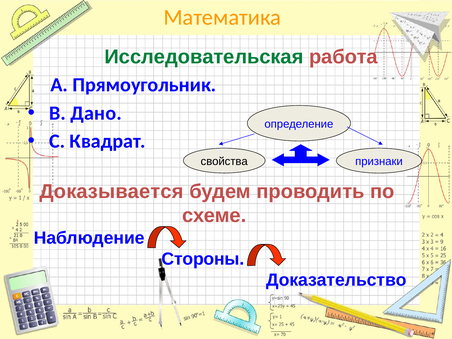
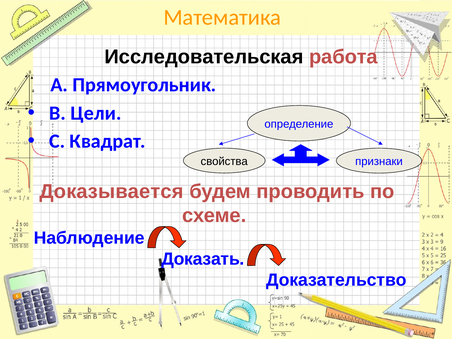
Исследовательская colour: green -> black (204, 57)
Дано: Дано -> Цели (96, 113)
Стороны: Стороны -> Доказать (203, 259)
